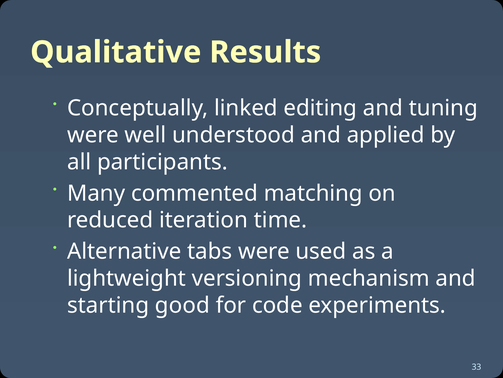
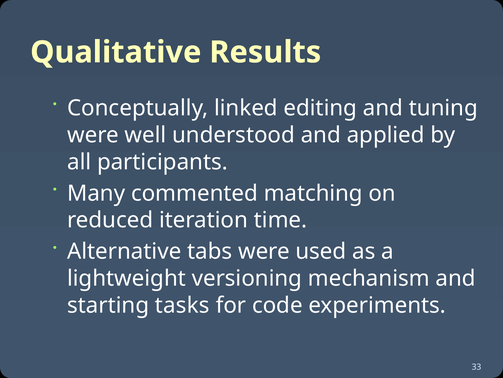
good: good -> tasks (182, 305)
